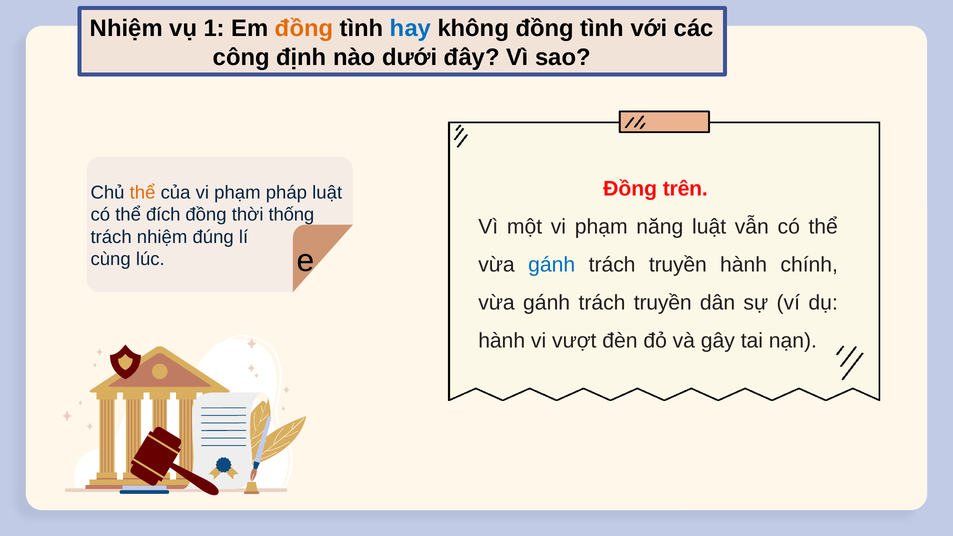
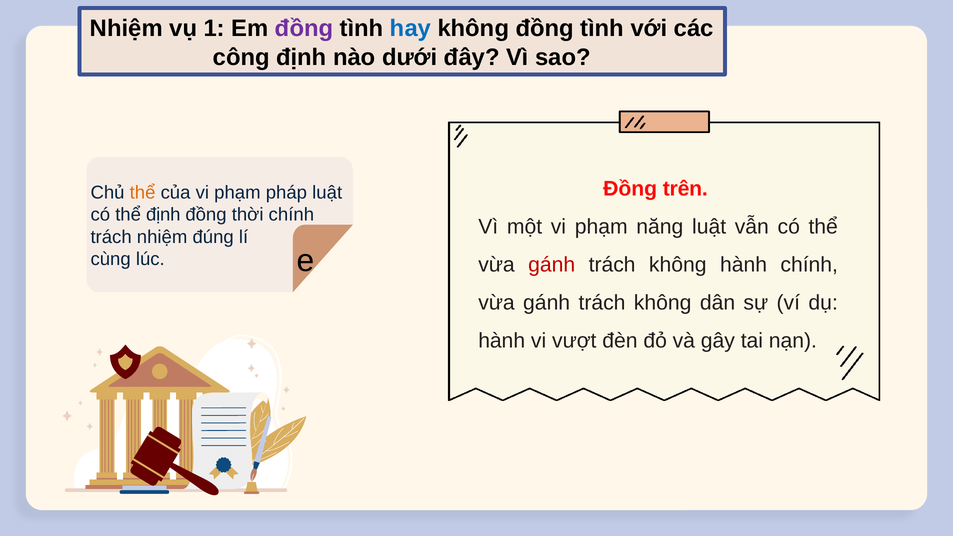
đồng colour: orange -> purple (304, 29)
thể đích: đích -> định (163, 215)
thời thống: thống -> chính (291, 215)
gánh colour: blue -> red (552, 265)
truyền: truyền -> không (678, 265)
truyền: truyền -> không (663, 303)
